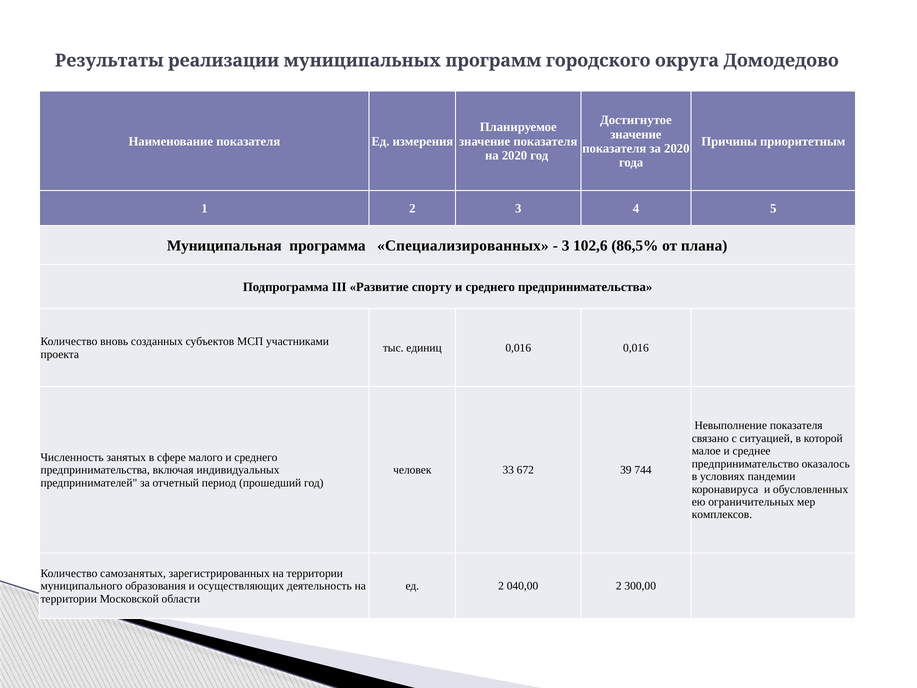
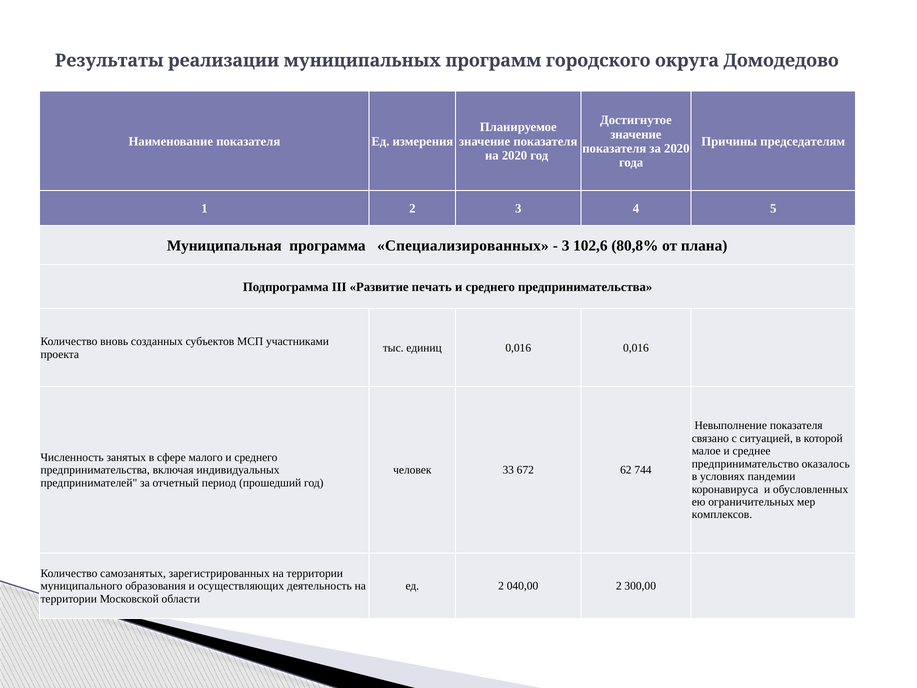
приоритетным: приоритетным -> председателям (803, 141)
86,5%: 86,5% -> 80,8% (635, 245)
спорту: спорту -> печать (432, 287)
39: 39 -> 62 (626, 470)
